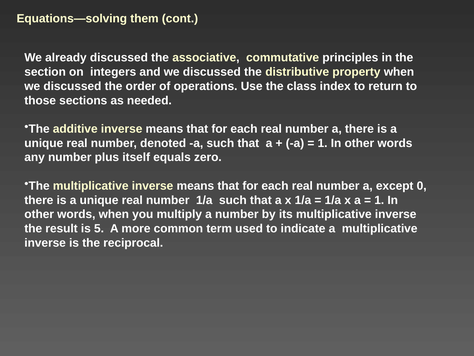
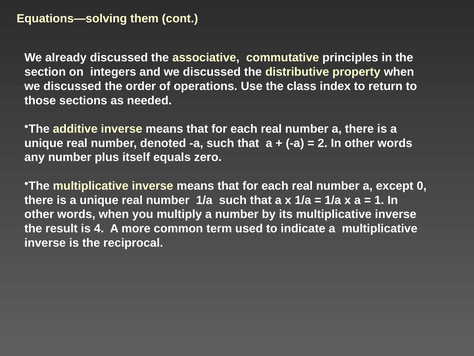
1: 1 -> 2 (323, 143)
5: 5 -> 4 (99, 228)
